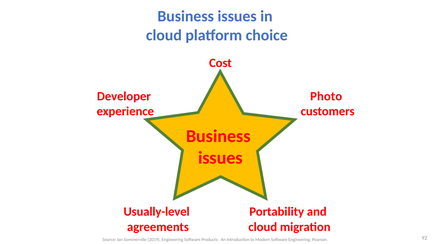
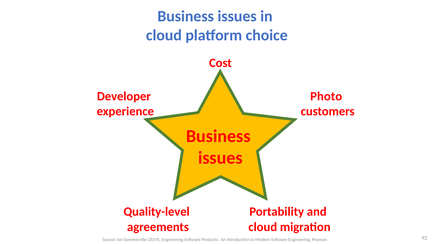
Usually-level: Usually-level -> Quality-level (157, 211)
